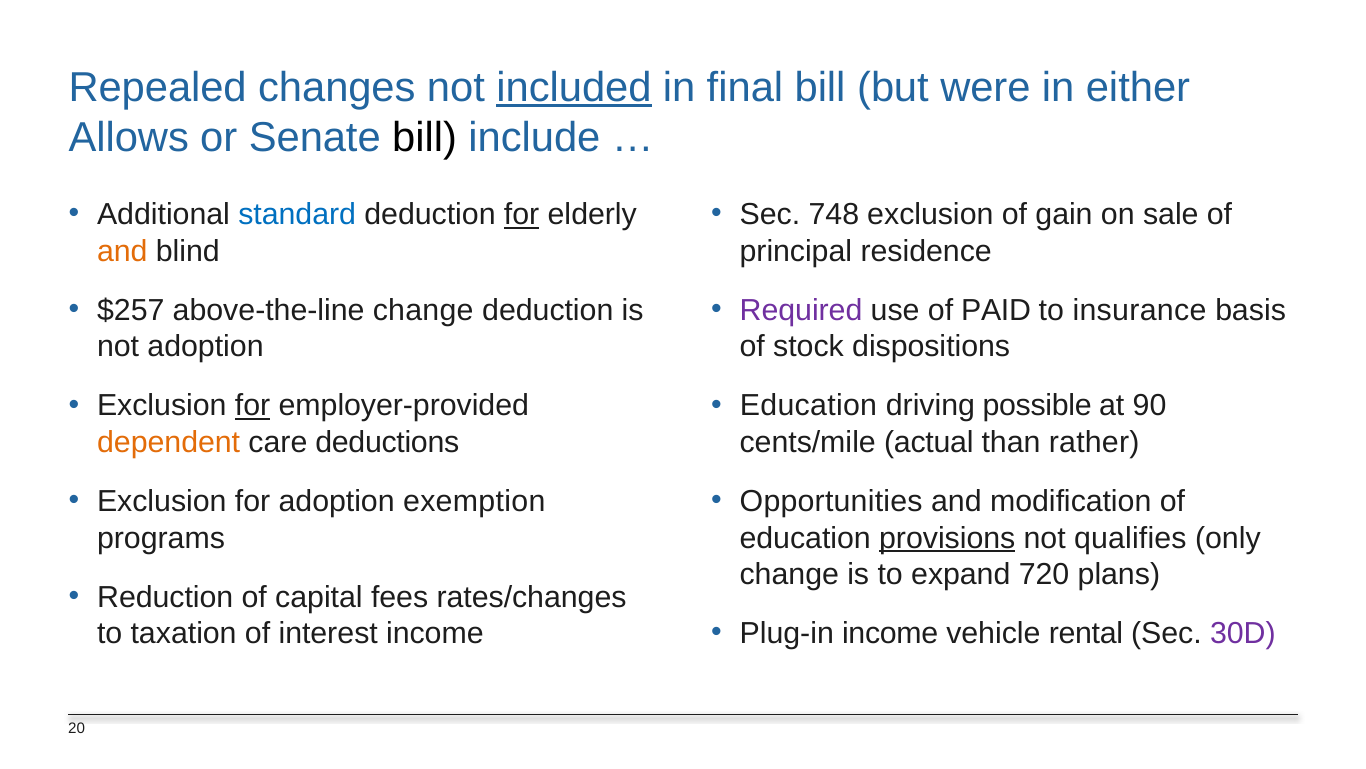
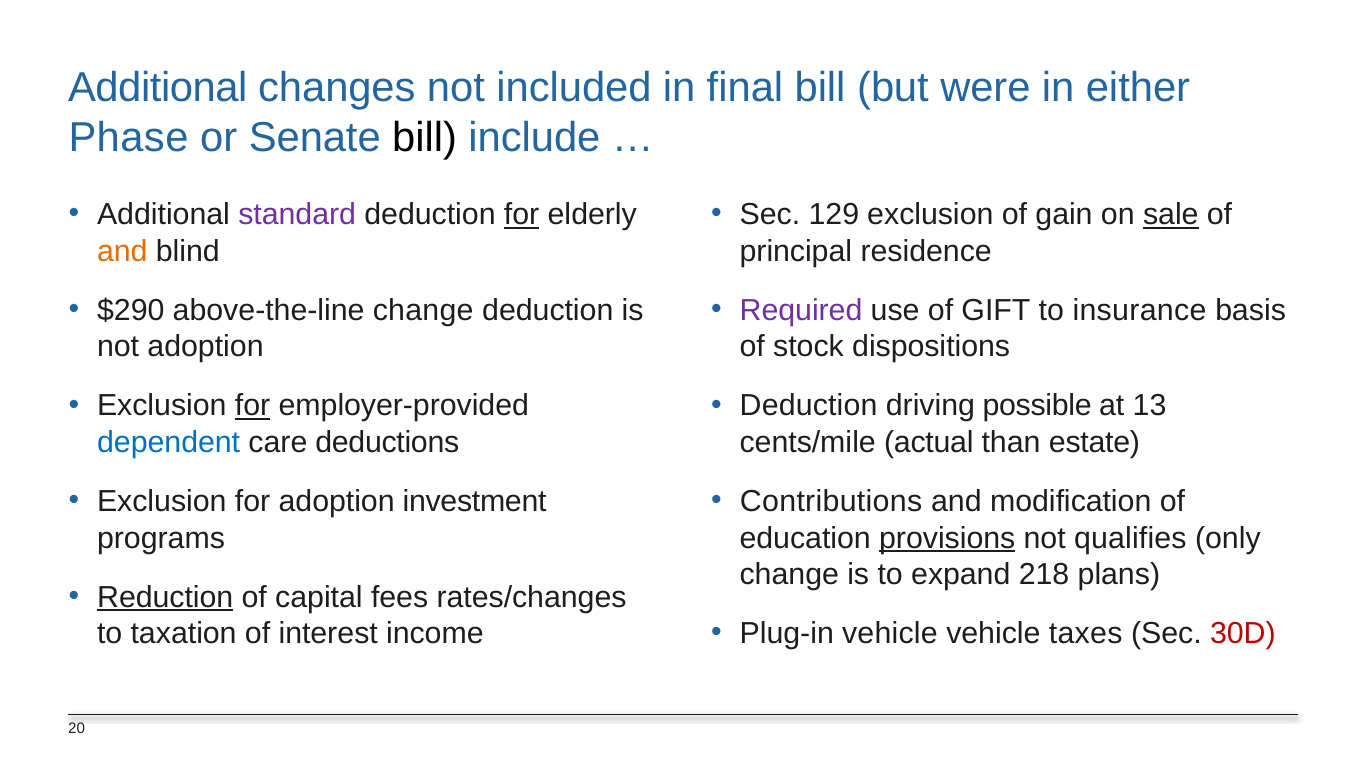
Repealed: Repealed -> Additional (158, 88)
included underline: present -> none (574, 88)
Allows: Allows -> Phase (128, 138)
standard colour: blue -> purple (297, 215)
748: 748 -> 129 (834, 215)
sale underline: none -> present (1171, 215)
$257: $257 -> $290 (131, 310)
PAID: PAID -> GIFT (996, 310)
Education: Education -> Deduction (809, 406)
90: 90 -> 13 (1150, 406)
dependent colour: orange -> blue (169, 442)
rather: rather -> estate (1094, 442)
exemption: exemption -> investment (475, 501)
Opportunities: Opportunities -> Contributions (831, 501)
720: 720 -> 218 (1044, 574)
Reduction underline: none -> present (165, 597)
Plug-in income: income -> vehicle (890, 633)
rental: rental -> taxes (1086, 633)
30D colour: purple -> red (1243, 633)
